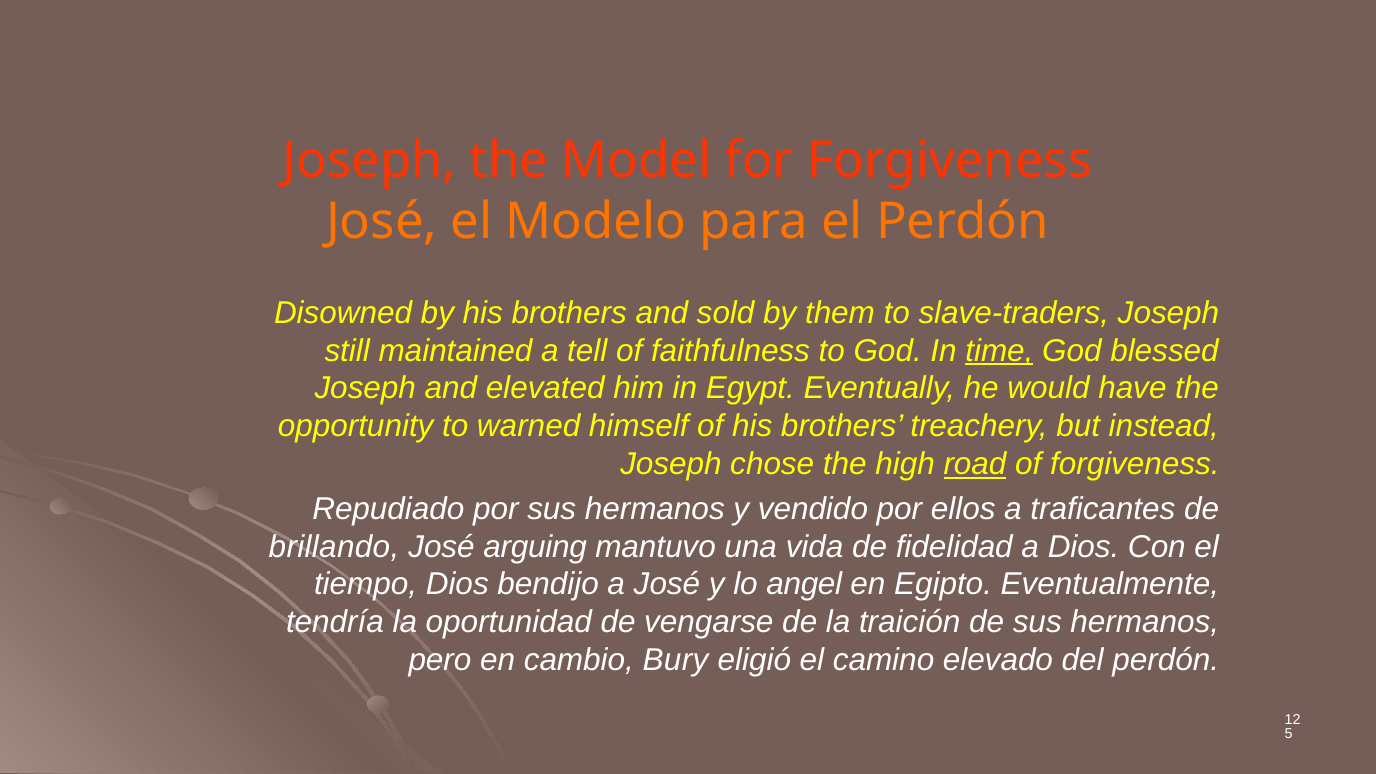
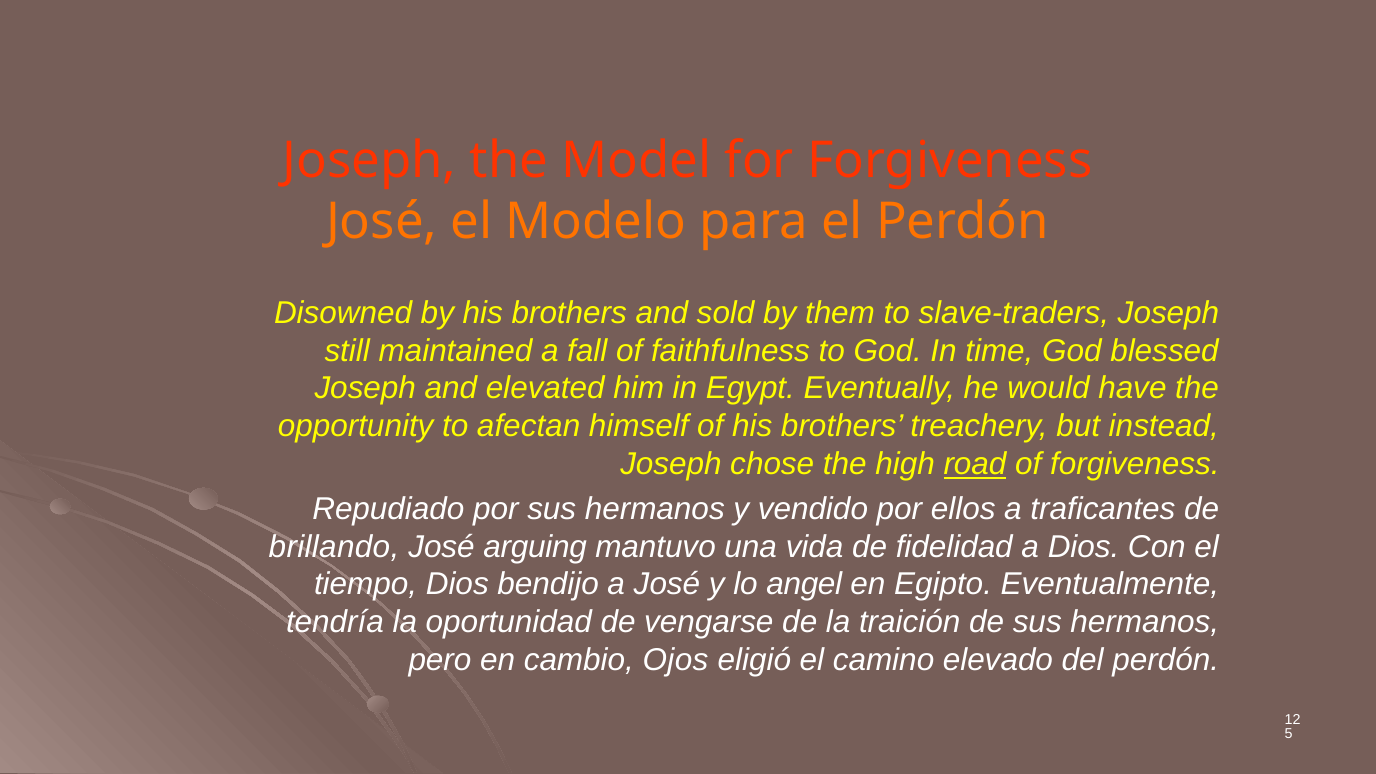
tell: tell -> fall (587, 351)
time underline: present -> none (999, 351)
warned: warned -> afectan (529, 426)
Bury: Bury -> Ojos (676, 660)
